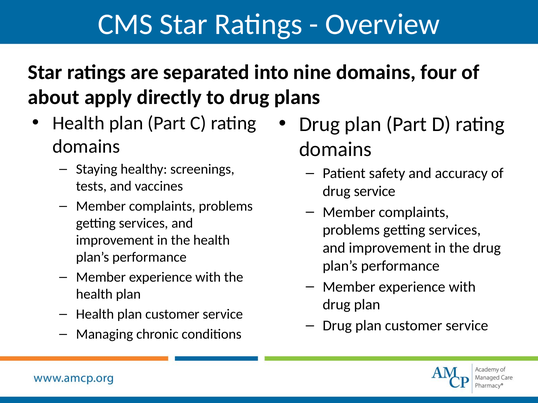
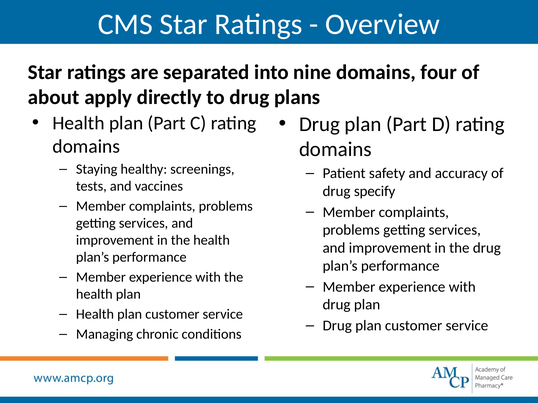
drug service: service -> specify (375, 191)
